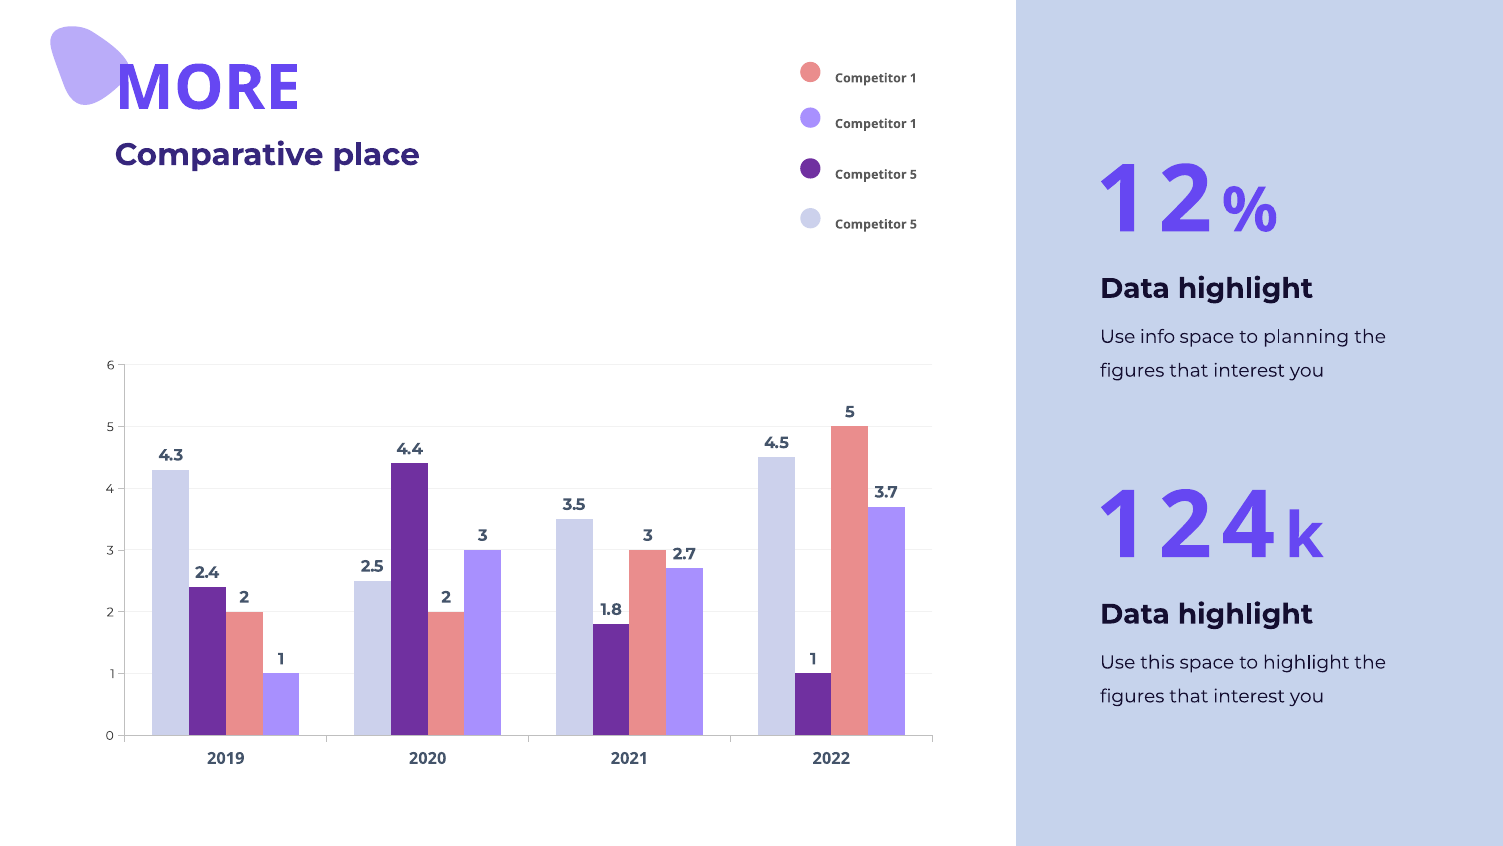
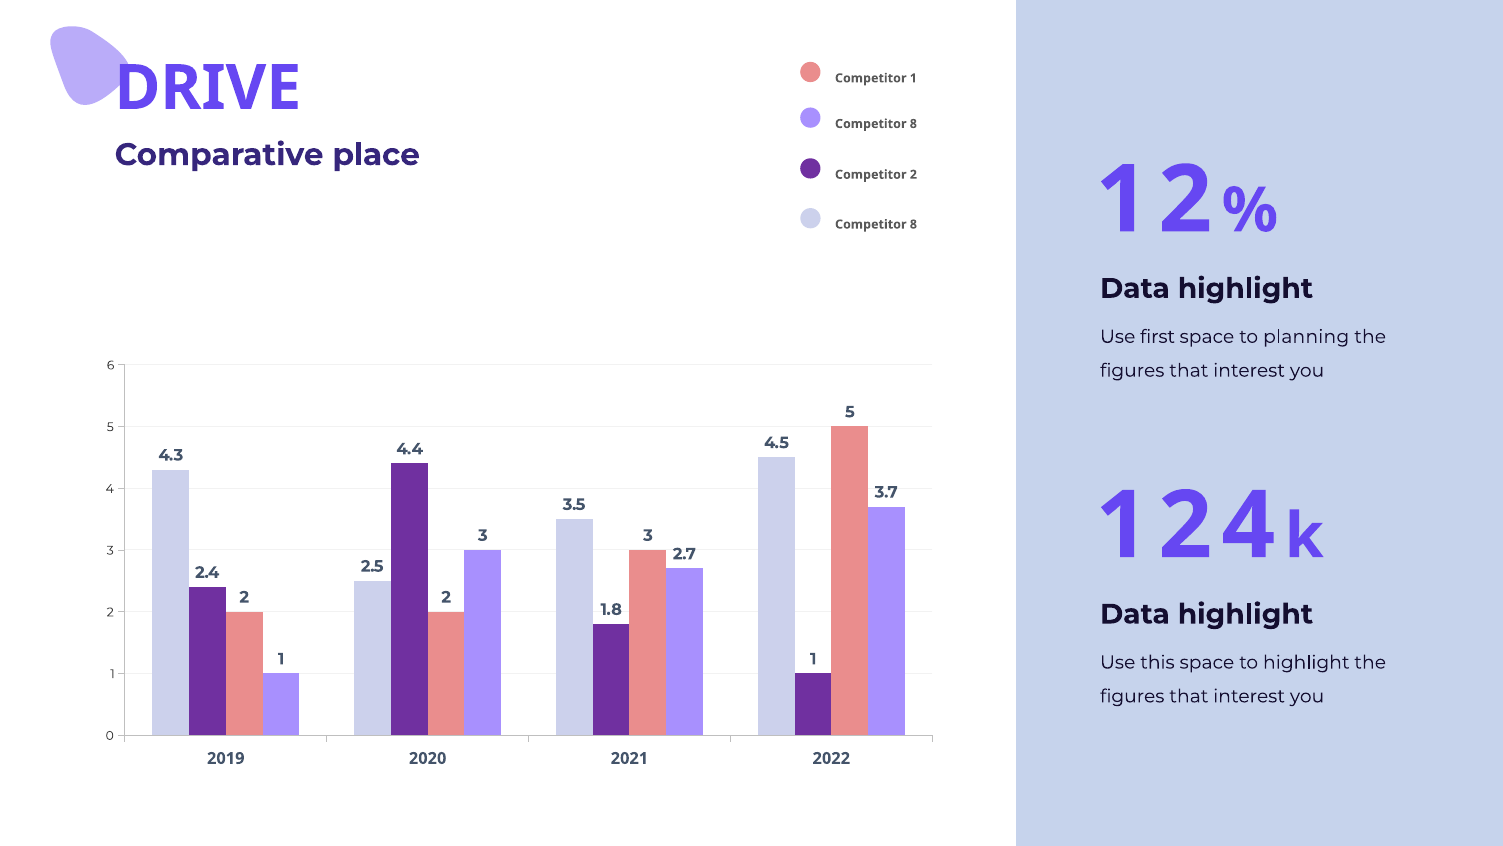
MORE: MORE -> DRIVE (208, 88)
1: 1 -> 8 (913, 124)
5: 5 -> 2 (913, 174)
5: 5 -> 8 (913, 224)
info: info -> first (1158, 336)
